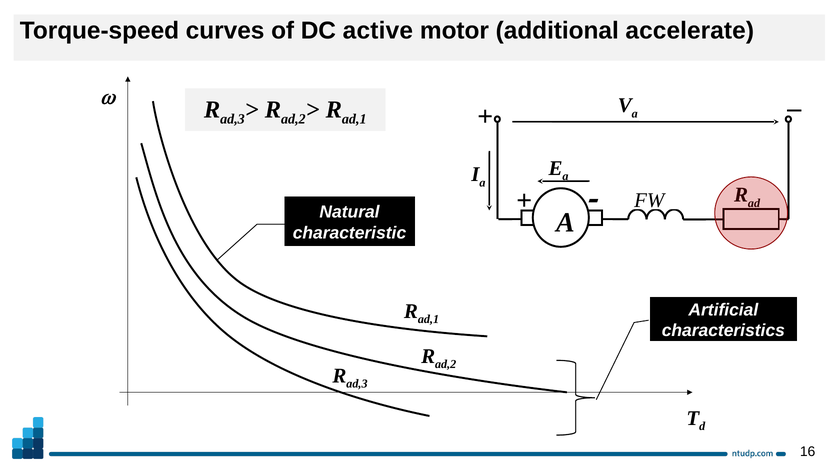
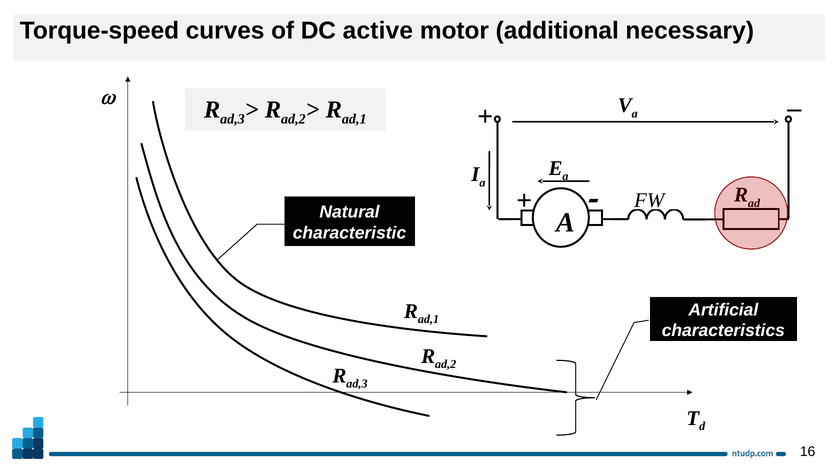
accelerate: accelerate -> necessary (690, 31)
